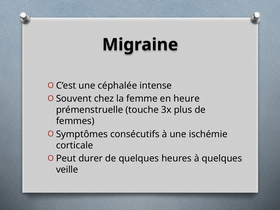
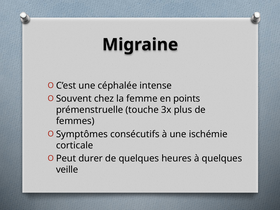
heure: heure -> points (187, 99)
